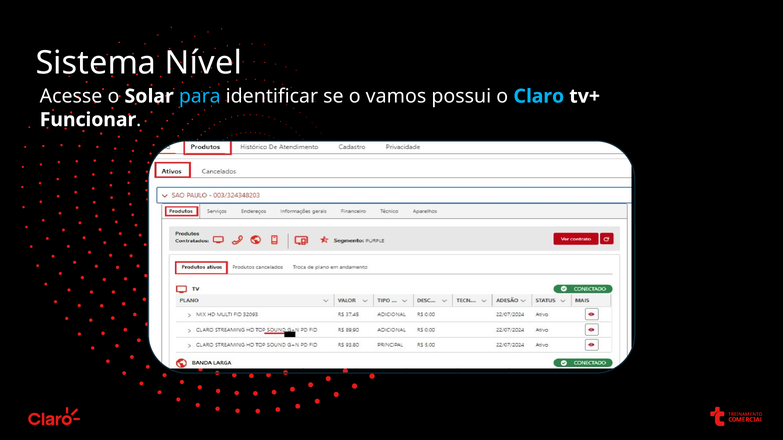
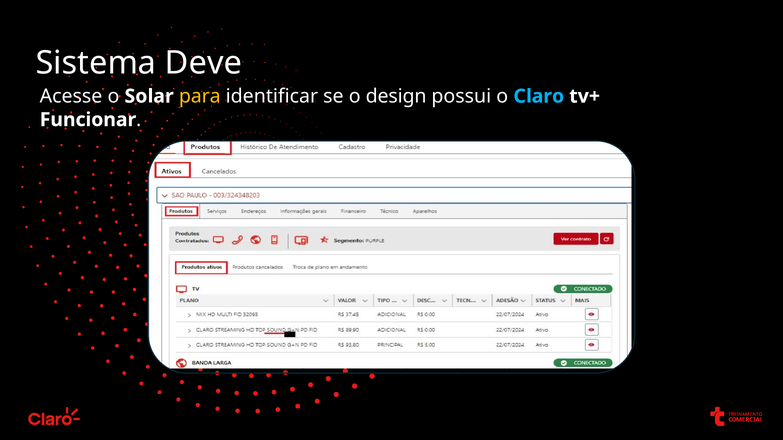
Nível: Nível -> Deve (204, 63)
para colour: light blue -> yellow (200, 96)
vamos: vamos -> design (396, 96)
